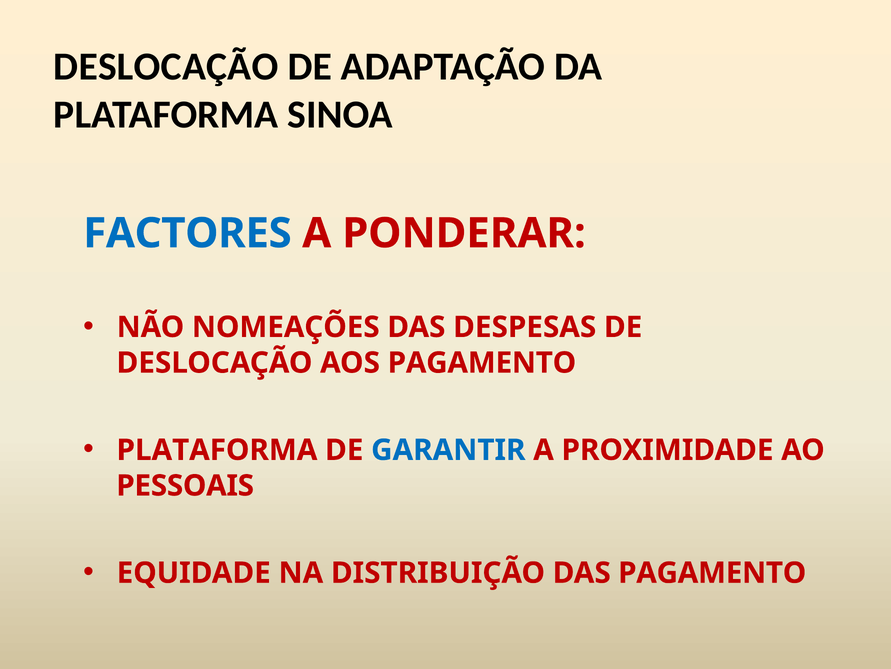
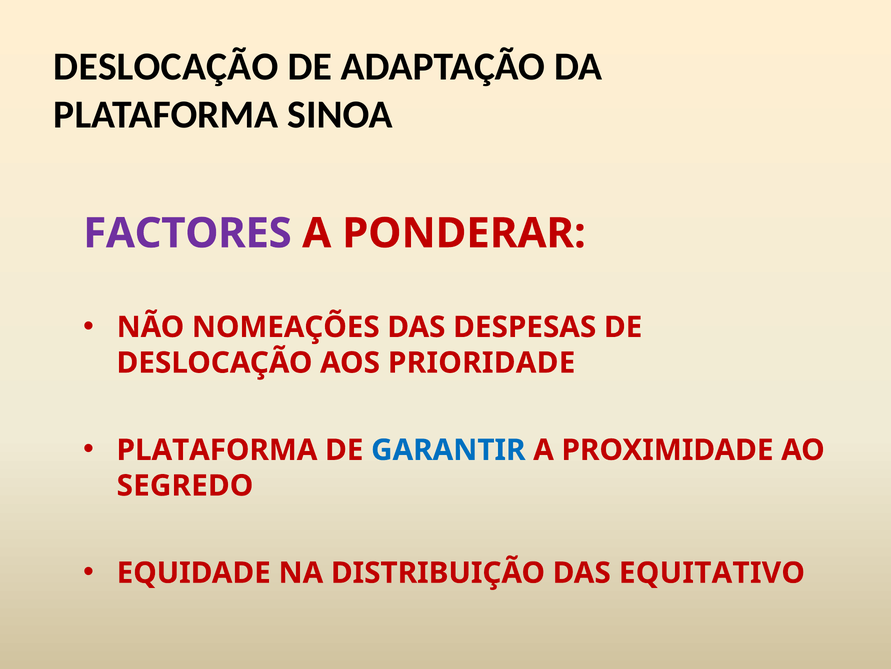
FACTORES colour: blue -> purple (187, 233)
AOS PAGAMENTO: PAGAMENTO -> PRIORIDADE (482, 362)
PESSOAIS: PESSOAIS -> SEGREDO (185, 485)
DAS PAGAMENTO: PAGAMENTO -> EQUITATIVO (712, 572)
